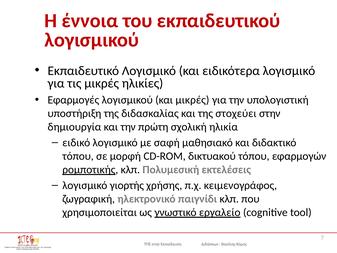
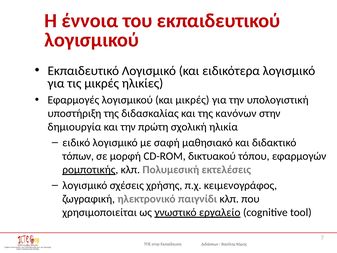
στοχεύει: στοχεύει -> κανόνων (236, 113)
τόπου: τόπου -> τόπων (78, 156)
γιορτής: γιορτής -> σχέσεις (127, 185)
